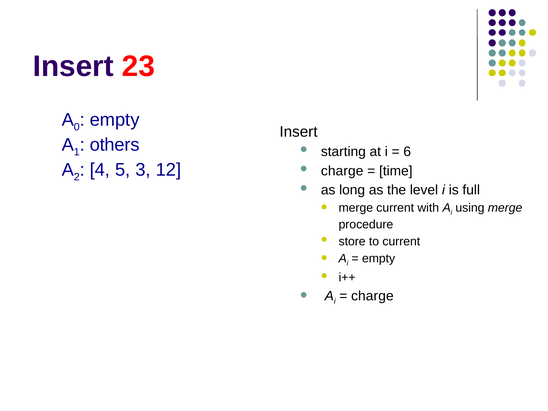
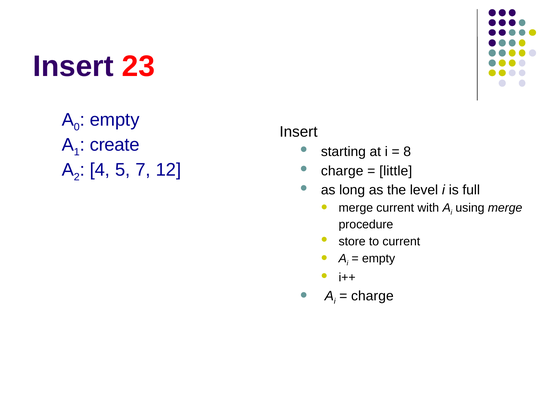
others: others -> create (115, 145)
6: 6 -> 8 (407, 152)
3: 3 -> 7 (143, 170)
time: time -> little (396, 171)
